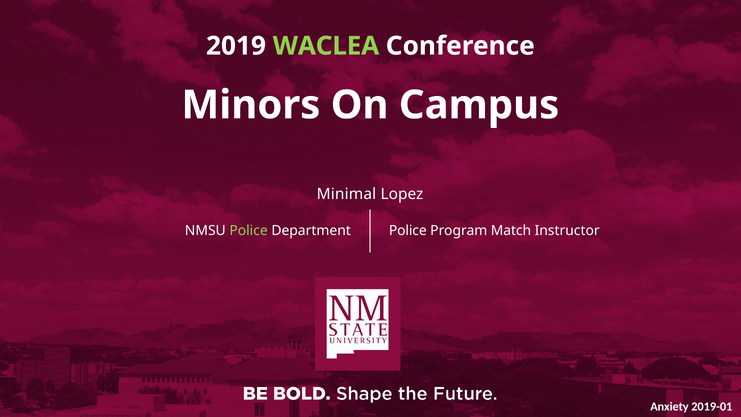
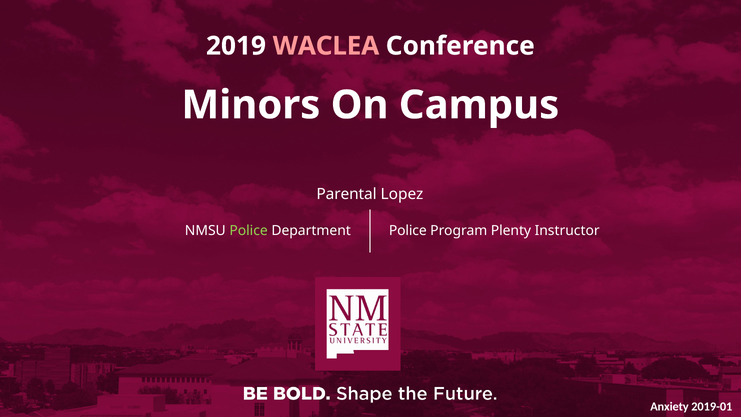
WACLEA colour: light green -> pink (326, 46)
Minimal: Minimal -> Parental (347, 194)
Match: Match -> Plenty (511, 231)
